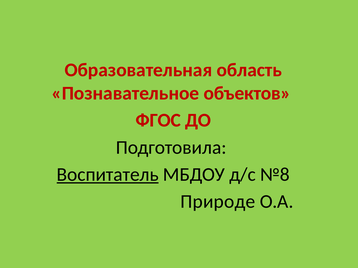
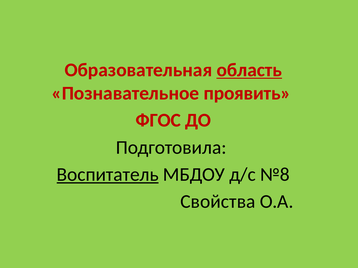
область underline: none -> present (249, 70)
объектов: объектов -> проявить (247, 93)
Природе: Природе -> Свойства (218, 202)
